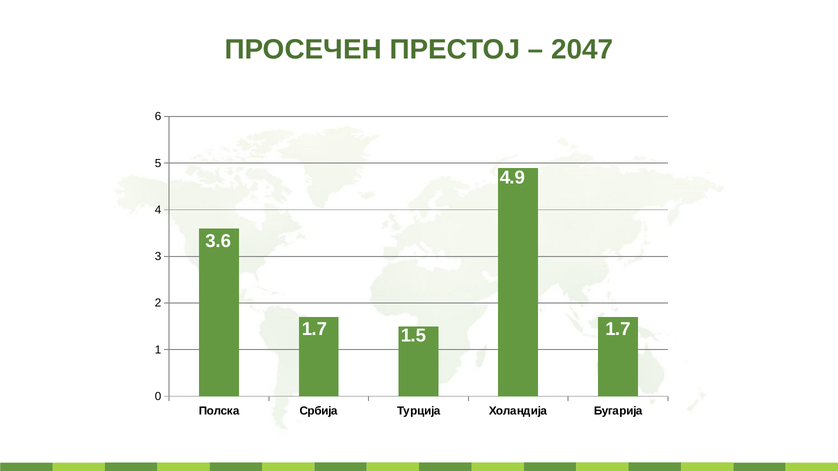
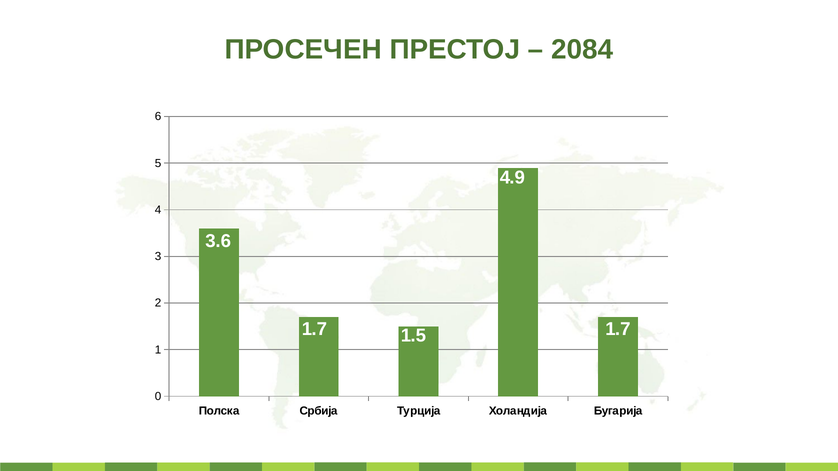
2047: 2047 -> 2084 (582, 50)
